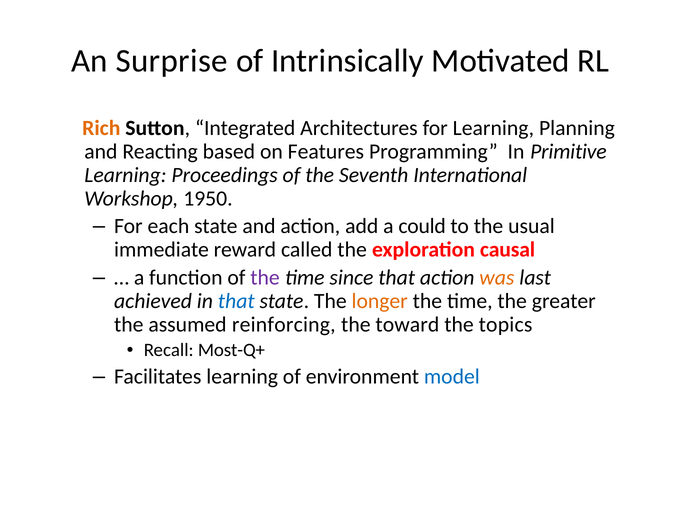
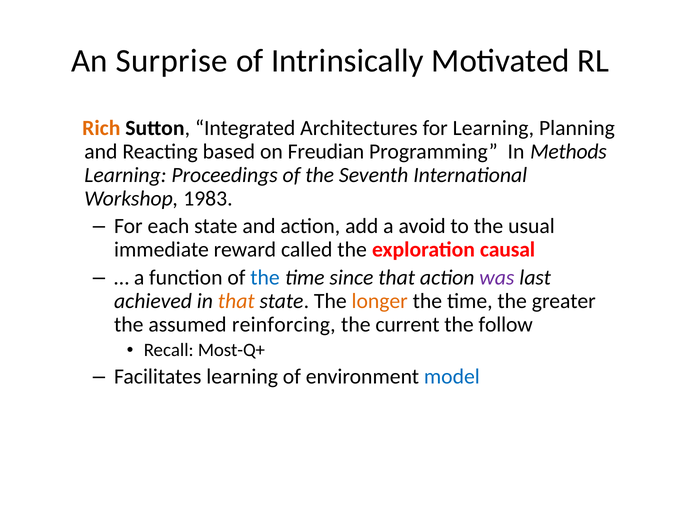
Features: Features -> Freudian (326, 152)
Primitive: Primitive -> Methods (568, 152)
1950: 1950 -> 1983 (208, 199)
could: could -> avoid (422, 226)
the colour: purple -> blue (265, 278)
was colour: orange -> purple (497, 278)
that colour: blue -> orange (236, 301)
toward: toward -> current (408, 325)
topics: topics -> follow (506, 325)
